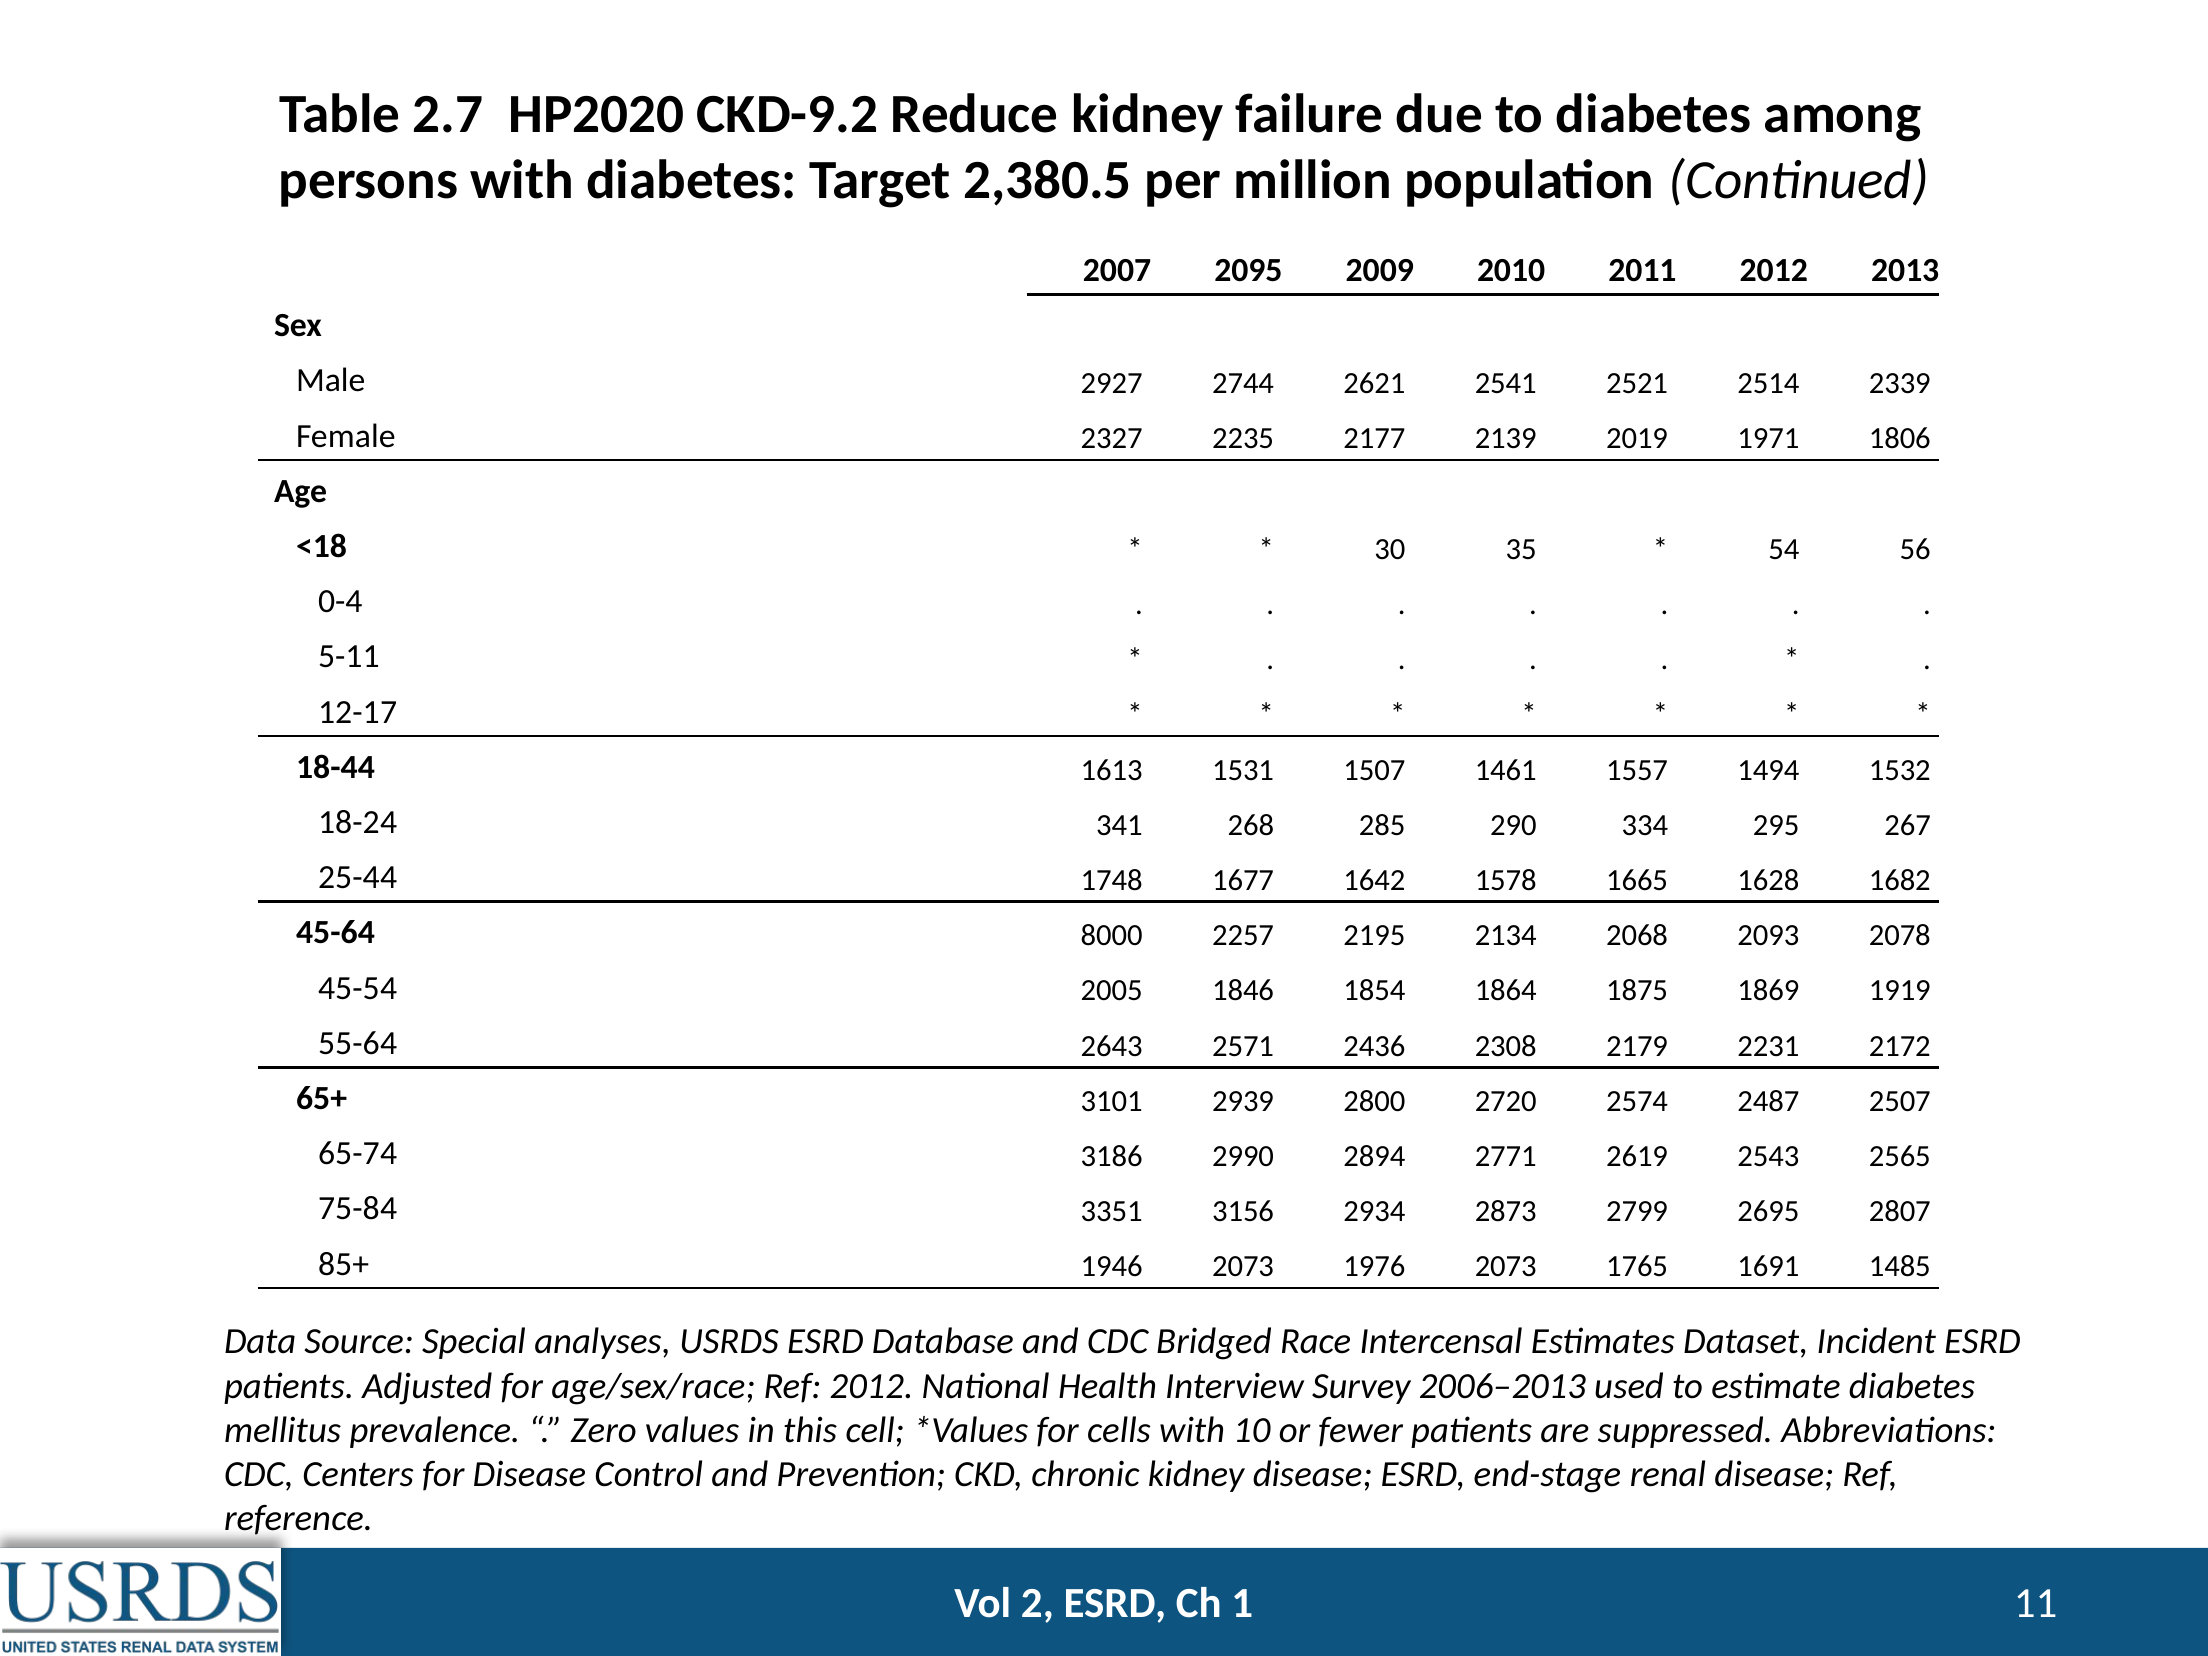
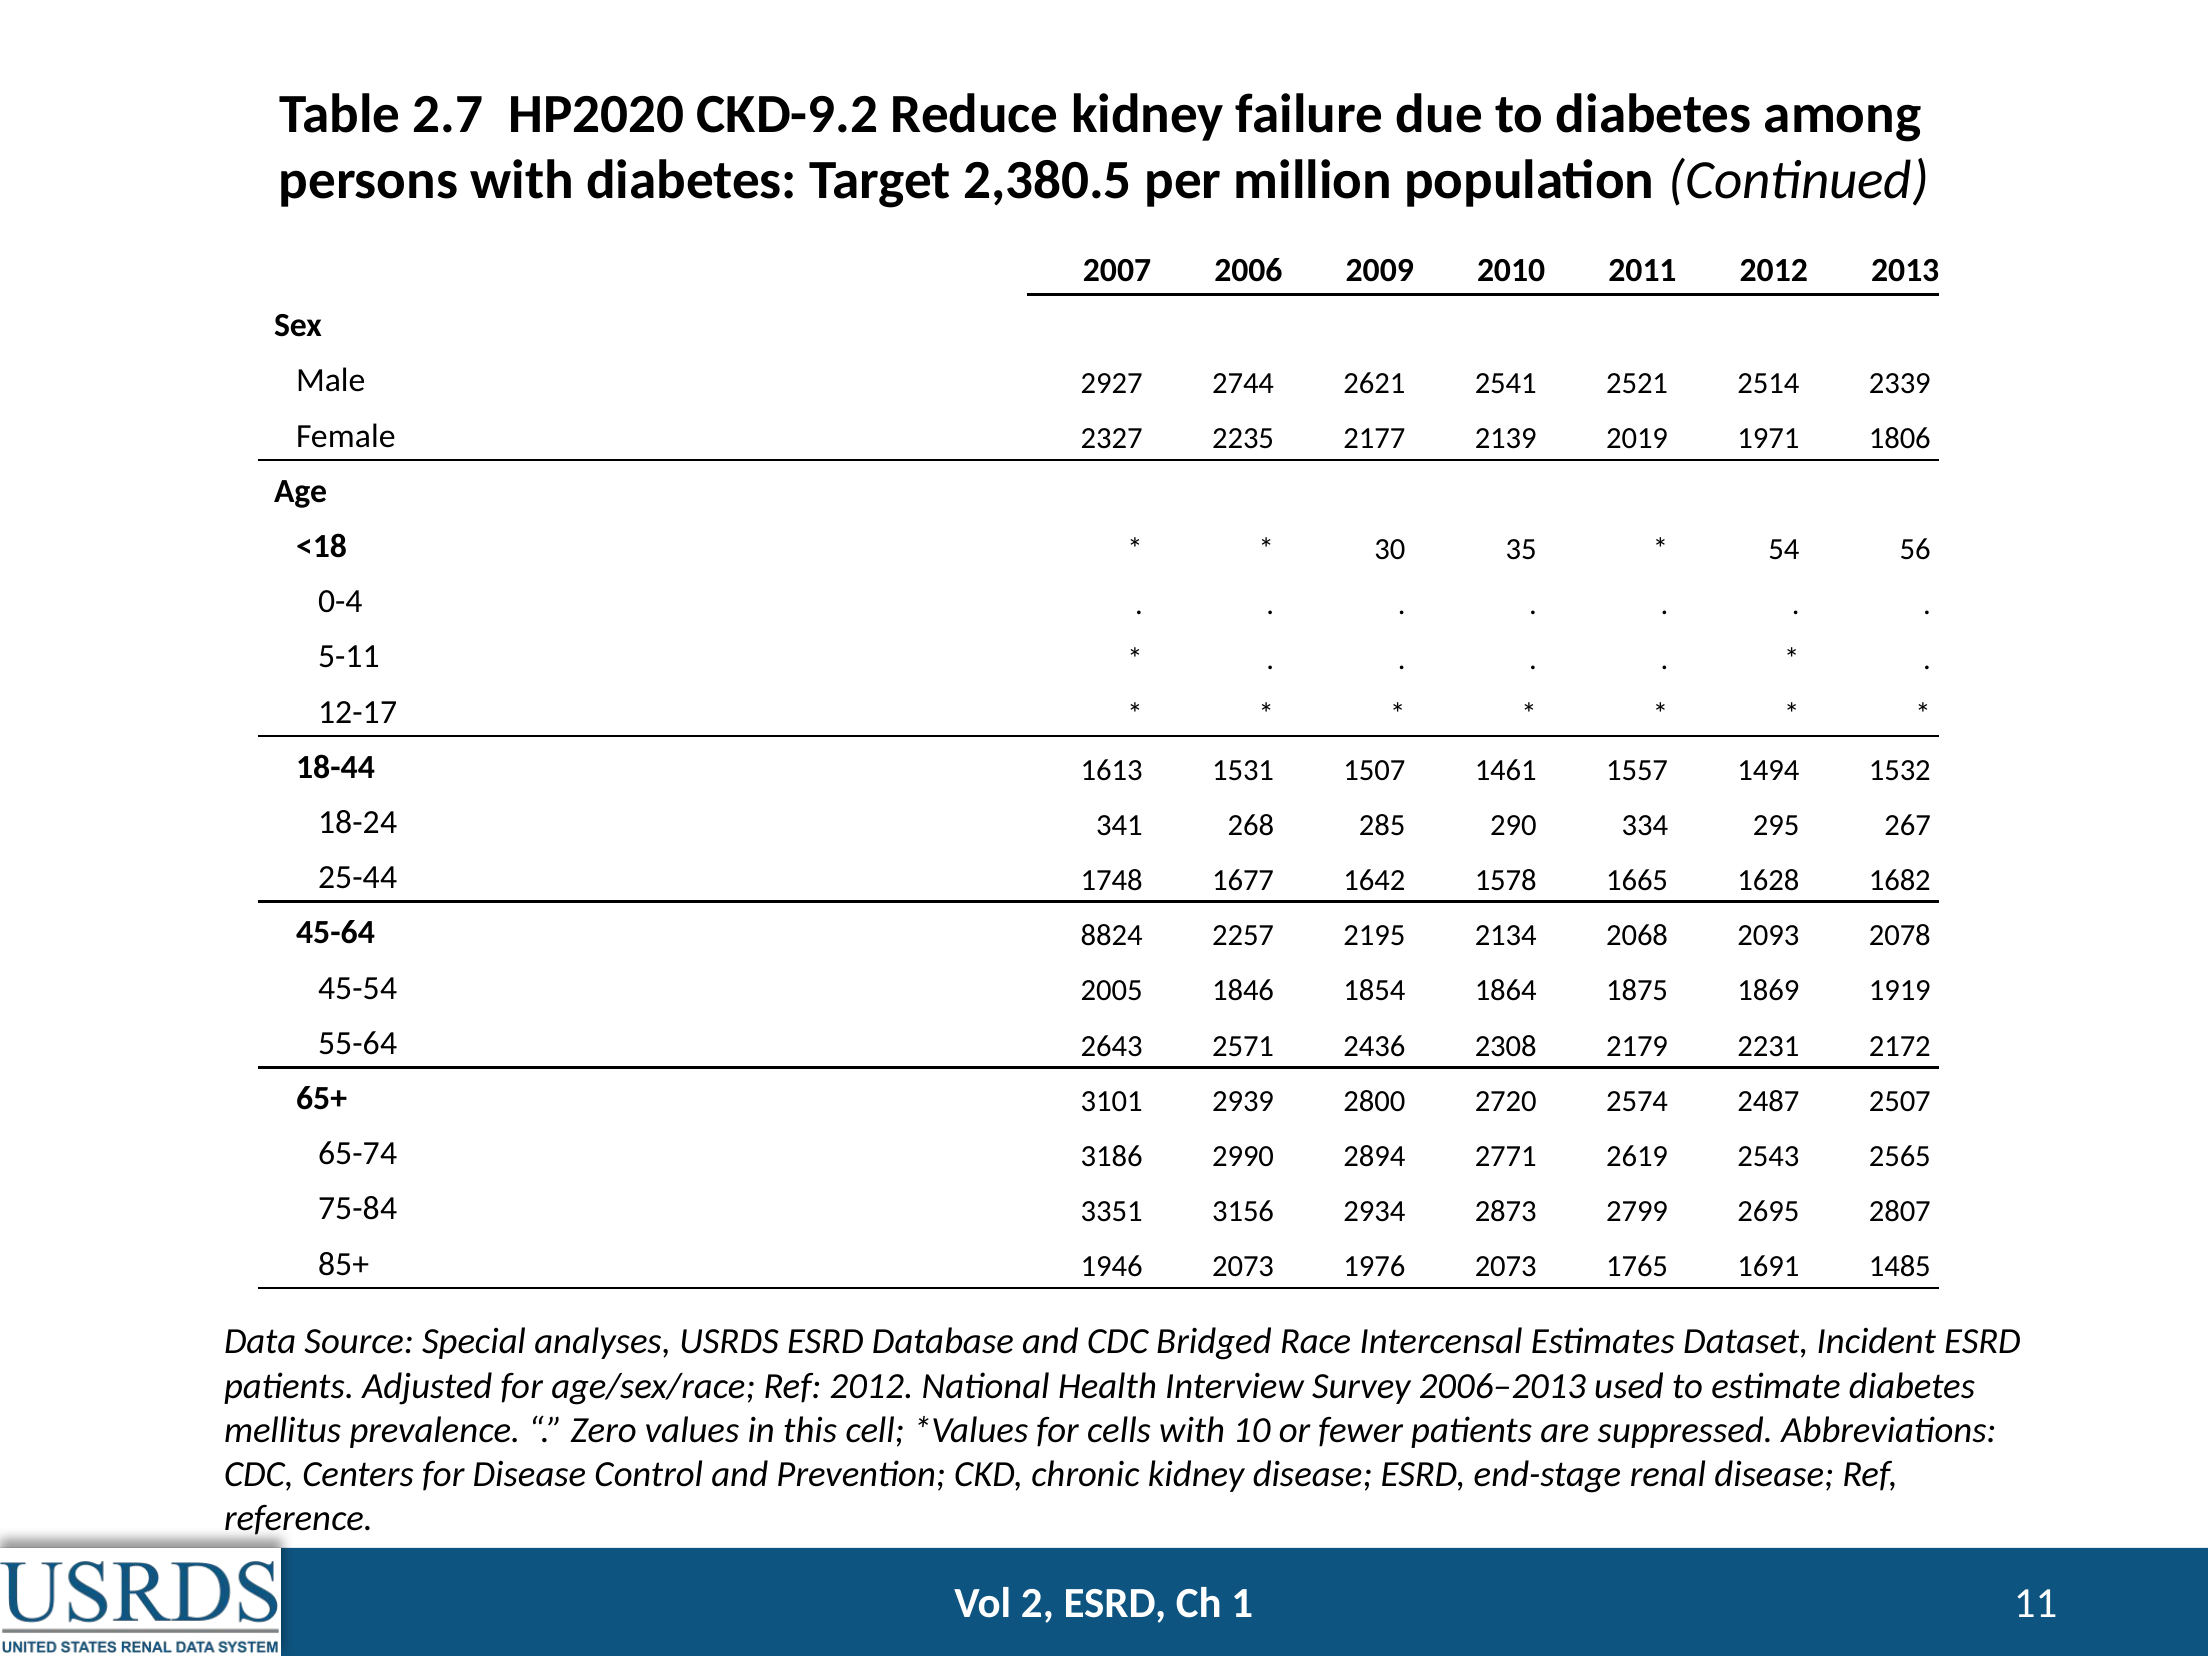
2095: 2095 -> 2006 (1248, 270)
8000: 8000 -> 8824 (1112, 936)
